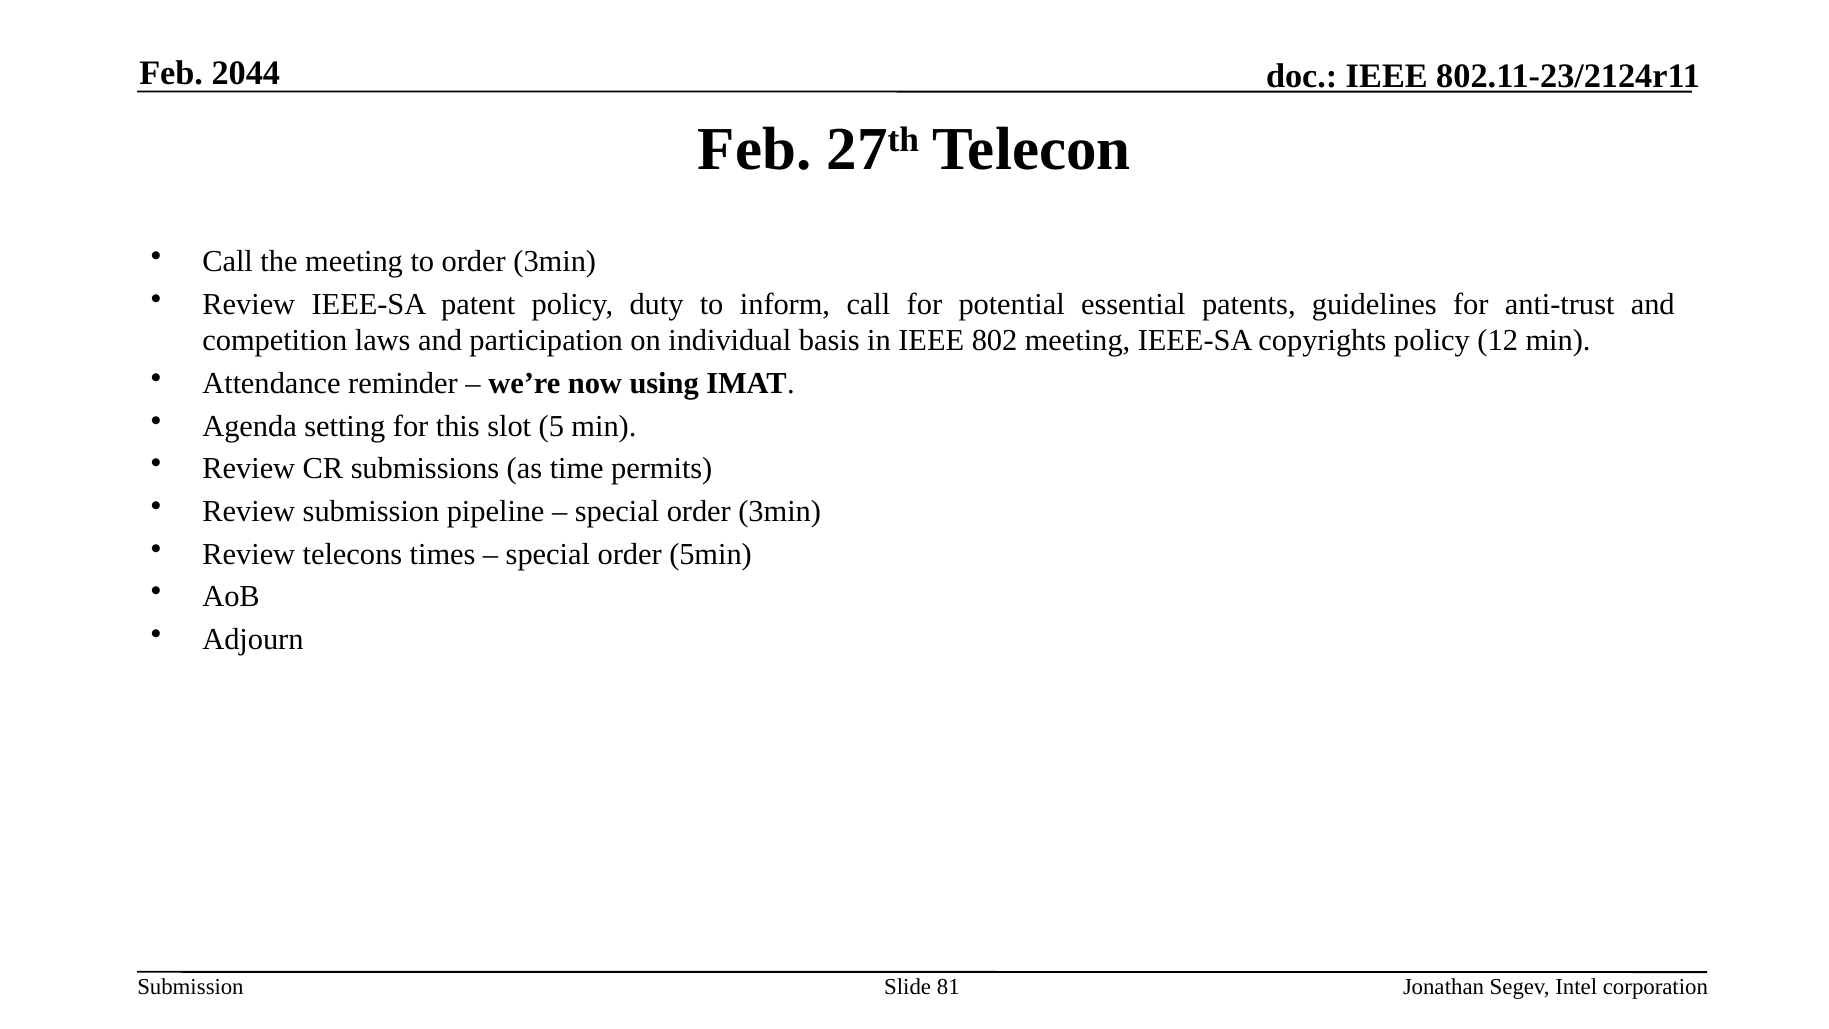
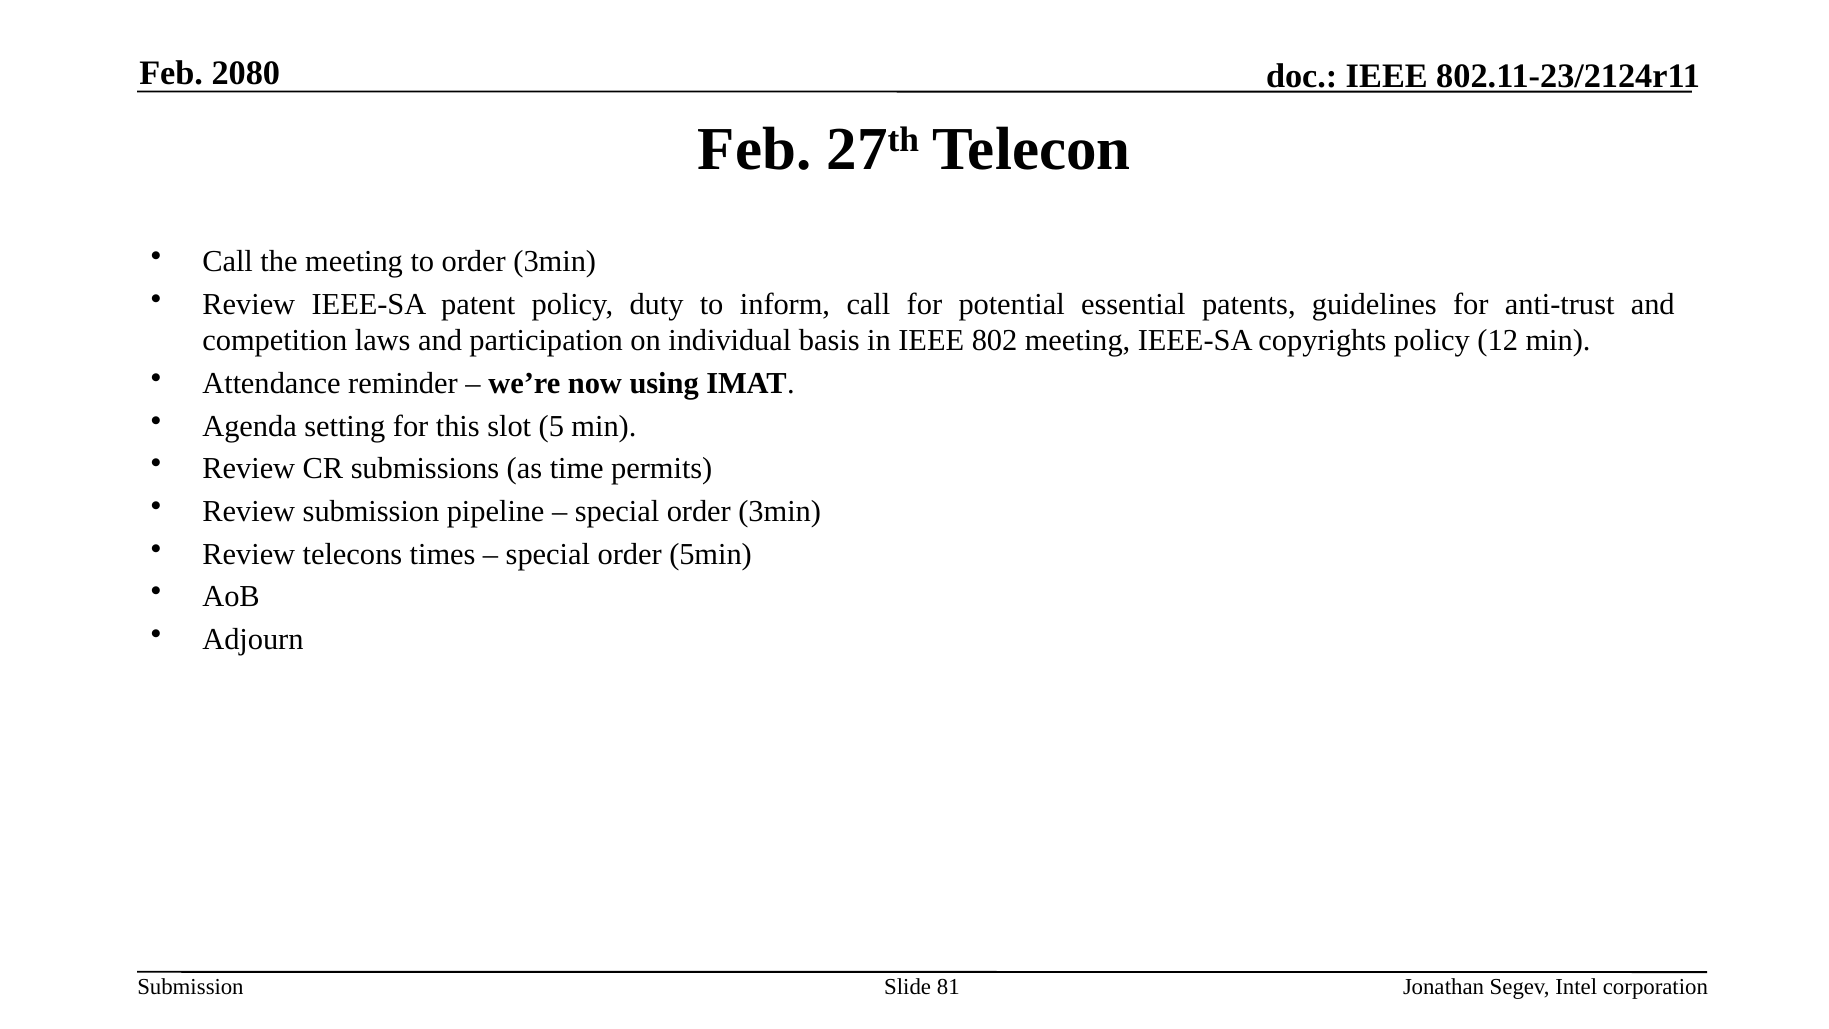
2044: 2044 -> 2080 (246, 73)
